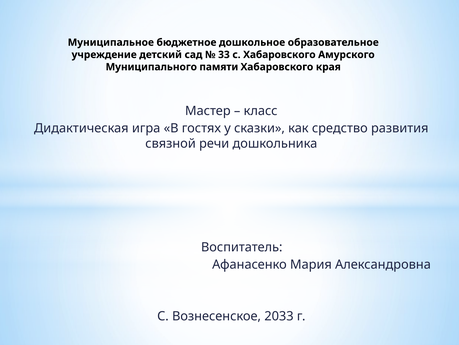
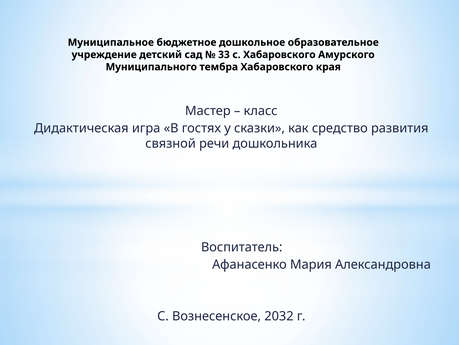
памяти: памяти -> тембра (219, 67)
2033: 2033 -> 2032 (279, 316)
